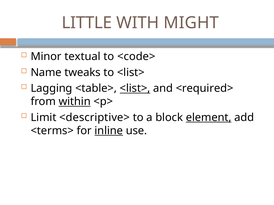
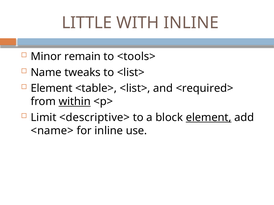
WITH MIGHT: MIGHT -> INLINE (191, 23)
textual: textual -> remain (83, 57)
<code>: <code> -> <tools> (136, 57)
Lagging: Lagging -> Element (52, 89)
<list> underline: present -> none (135, 89)
<terms>: <terms> -> <name> (52, 131)
inline underline: present -> none (109, 131)
